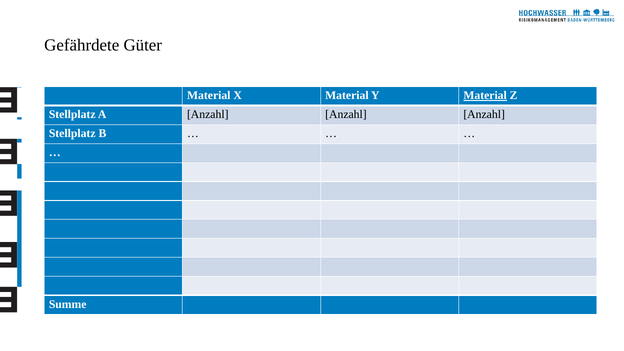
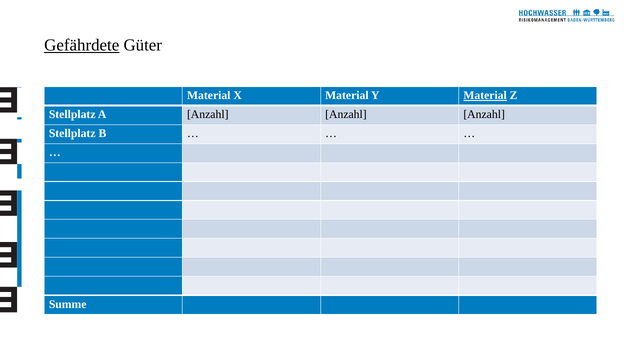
Gefährdete underline: none -> present (82, 45)
